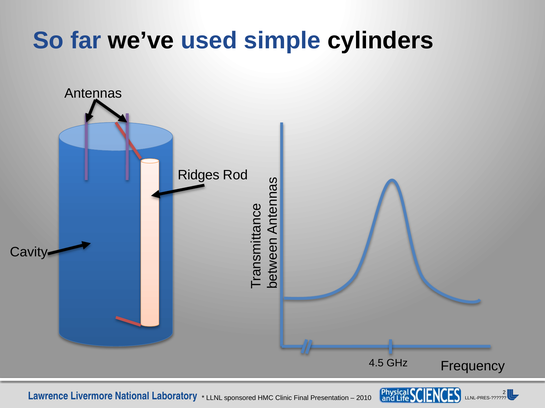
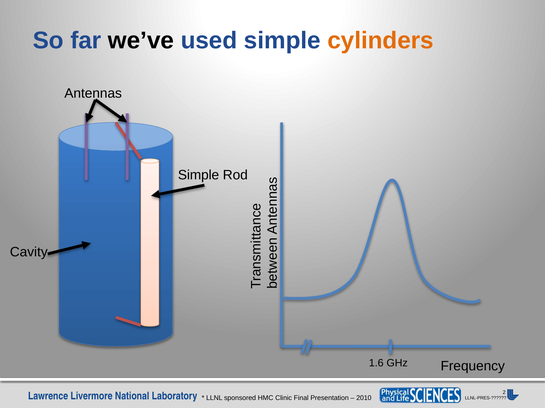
cylinders colour: black -> orange (381, 41)
Ridges: Ridges -> Simple (199, 175)
4.5: 4.5 -> 1.6 (376, 364)
